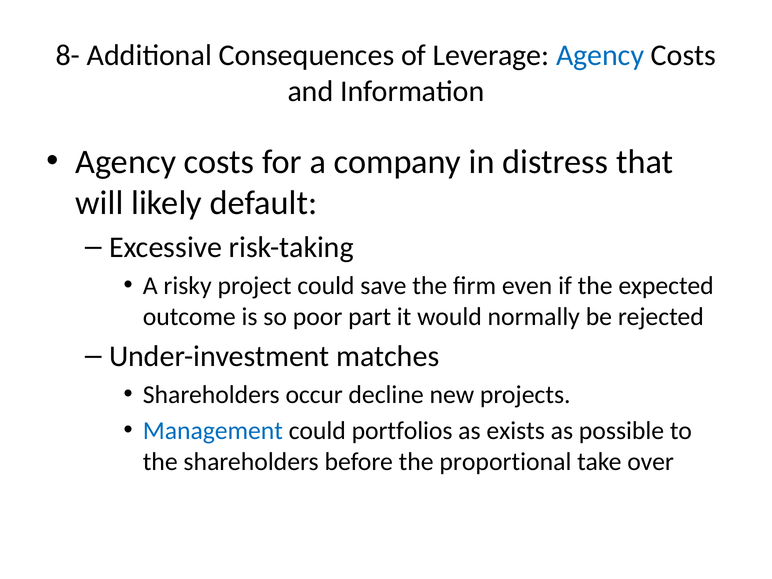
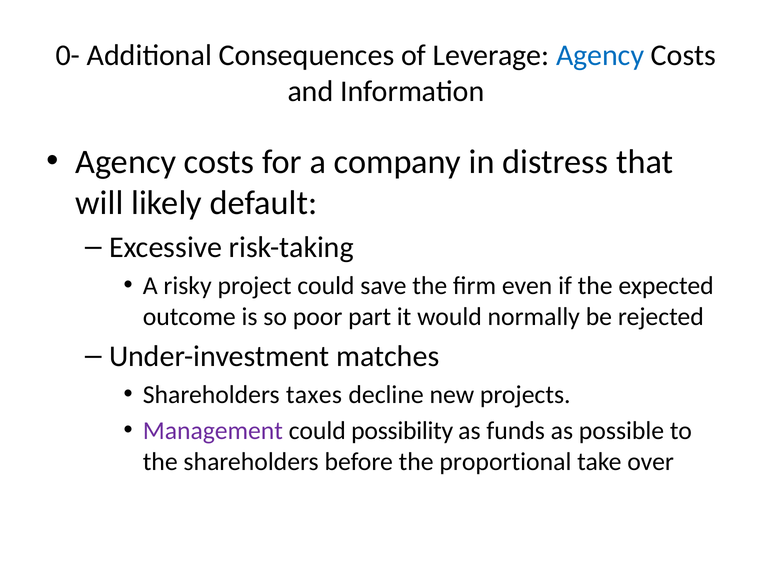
8-: 8- -> 0- (68, 55)
occur: occur -> taxes (314, 395)
Management colour: blue -> purple (213, 431)
portfolios: portfolios -> possibility (402, 431)
exists: exists -> funds (516, 431)
